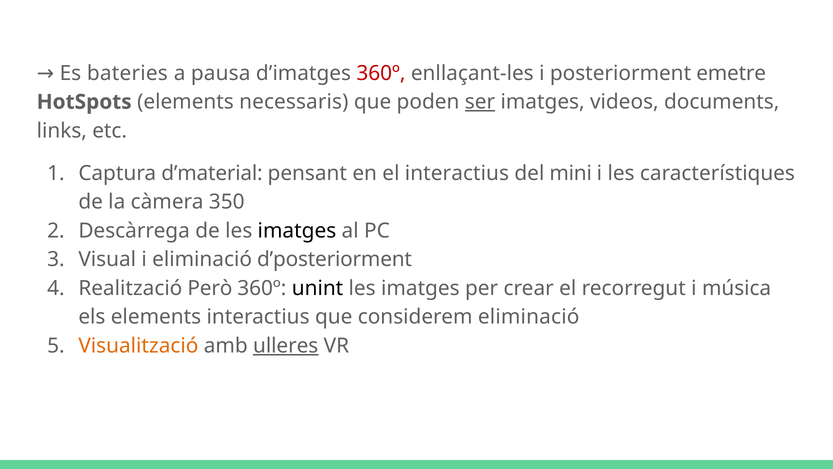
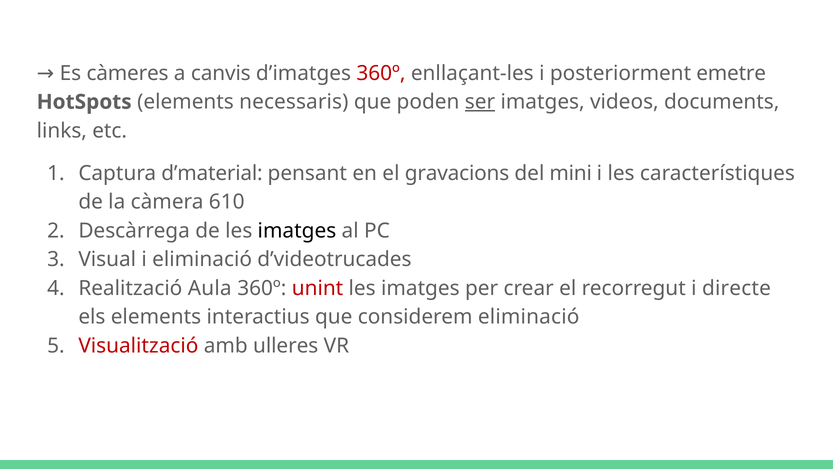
bateries: bateries -> càmeres (128, 73)
pausa: pausa -> canvis (221, 73)
el interactius: interactius -> gravacions (457, 173)
350: 350 -> 610 (227, 202)
d’posteriorment: d’posteriorment -> d’videotrucades (334, 259)
Però: Però -> Aula (210, 288)
unint colour: black -> red (318, 288)
música: música -> directe (736, 288)
Visualització colour: orange -> red (138, 346)
ulleres underline: present -> none (286, 346)
